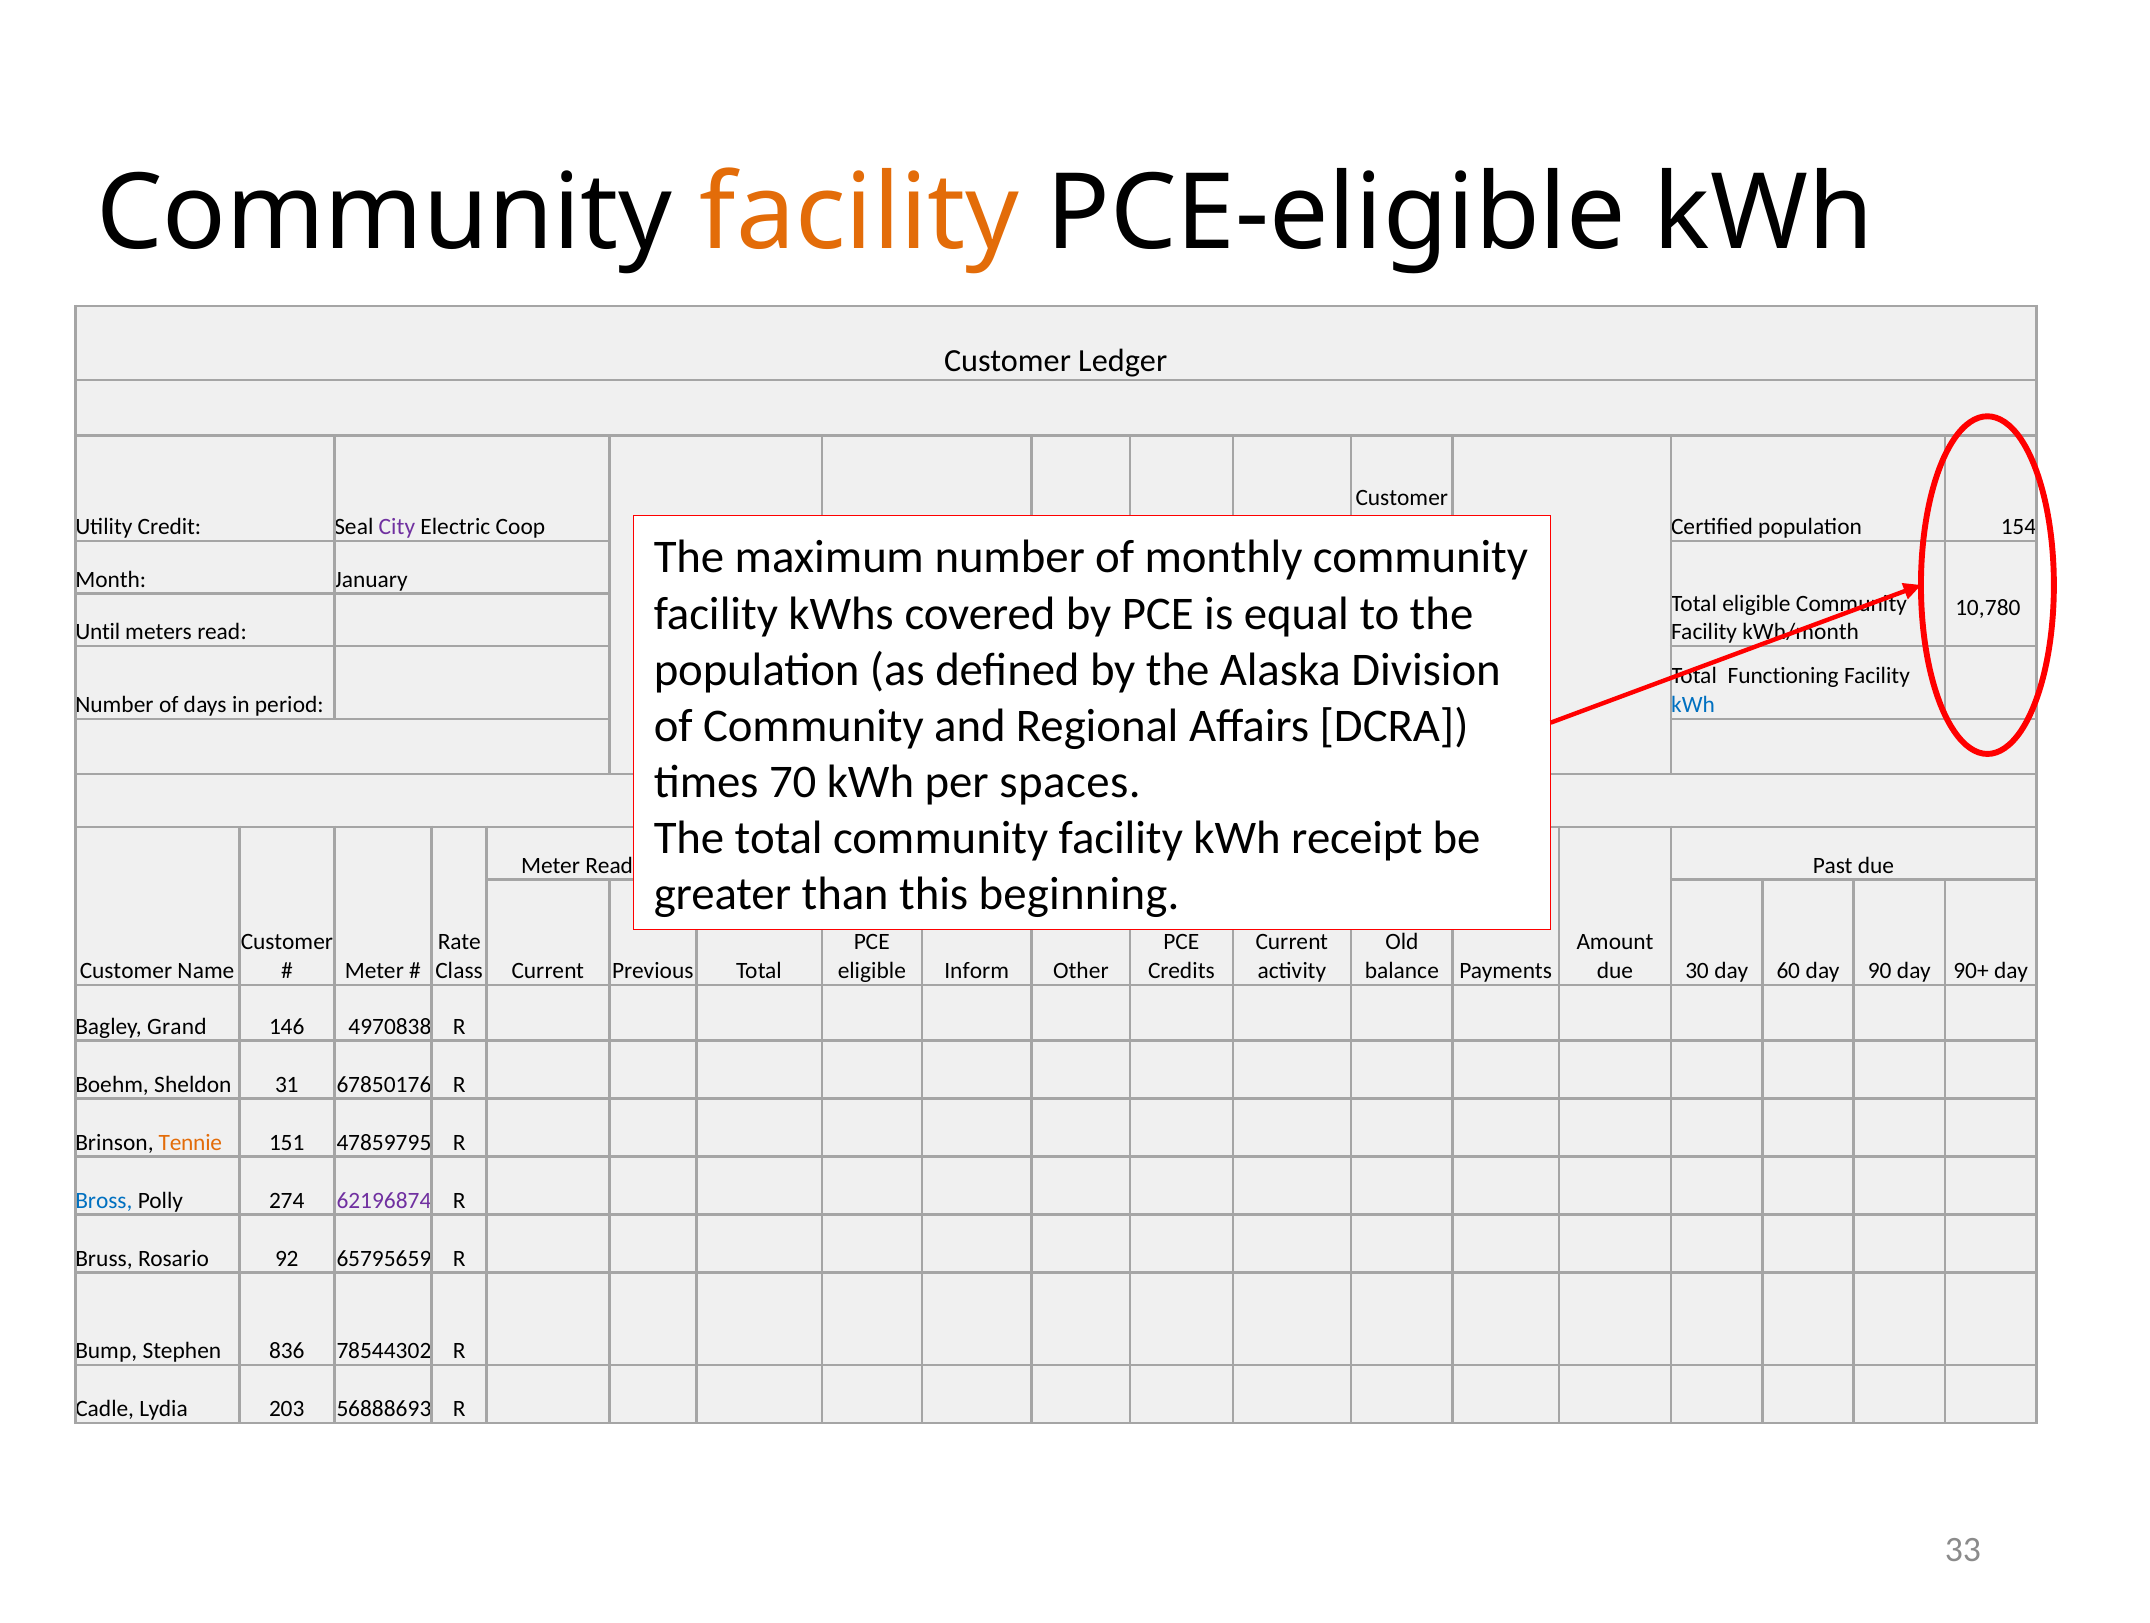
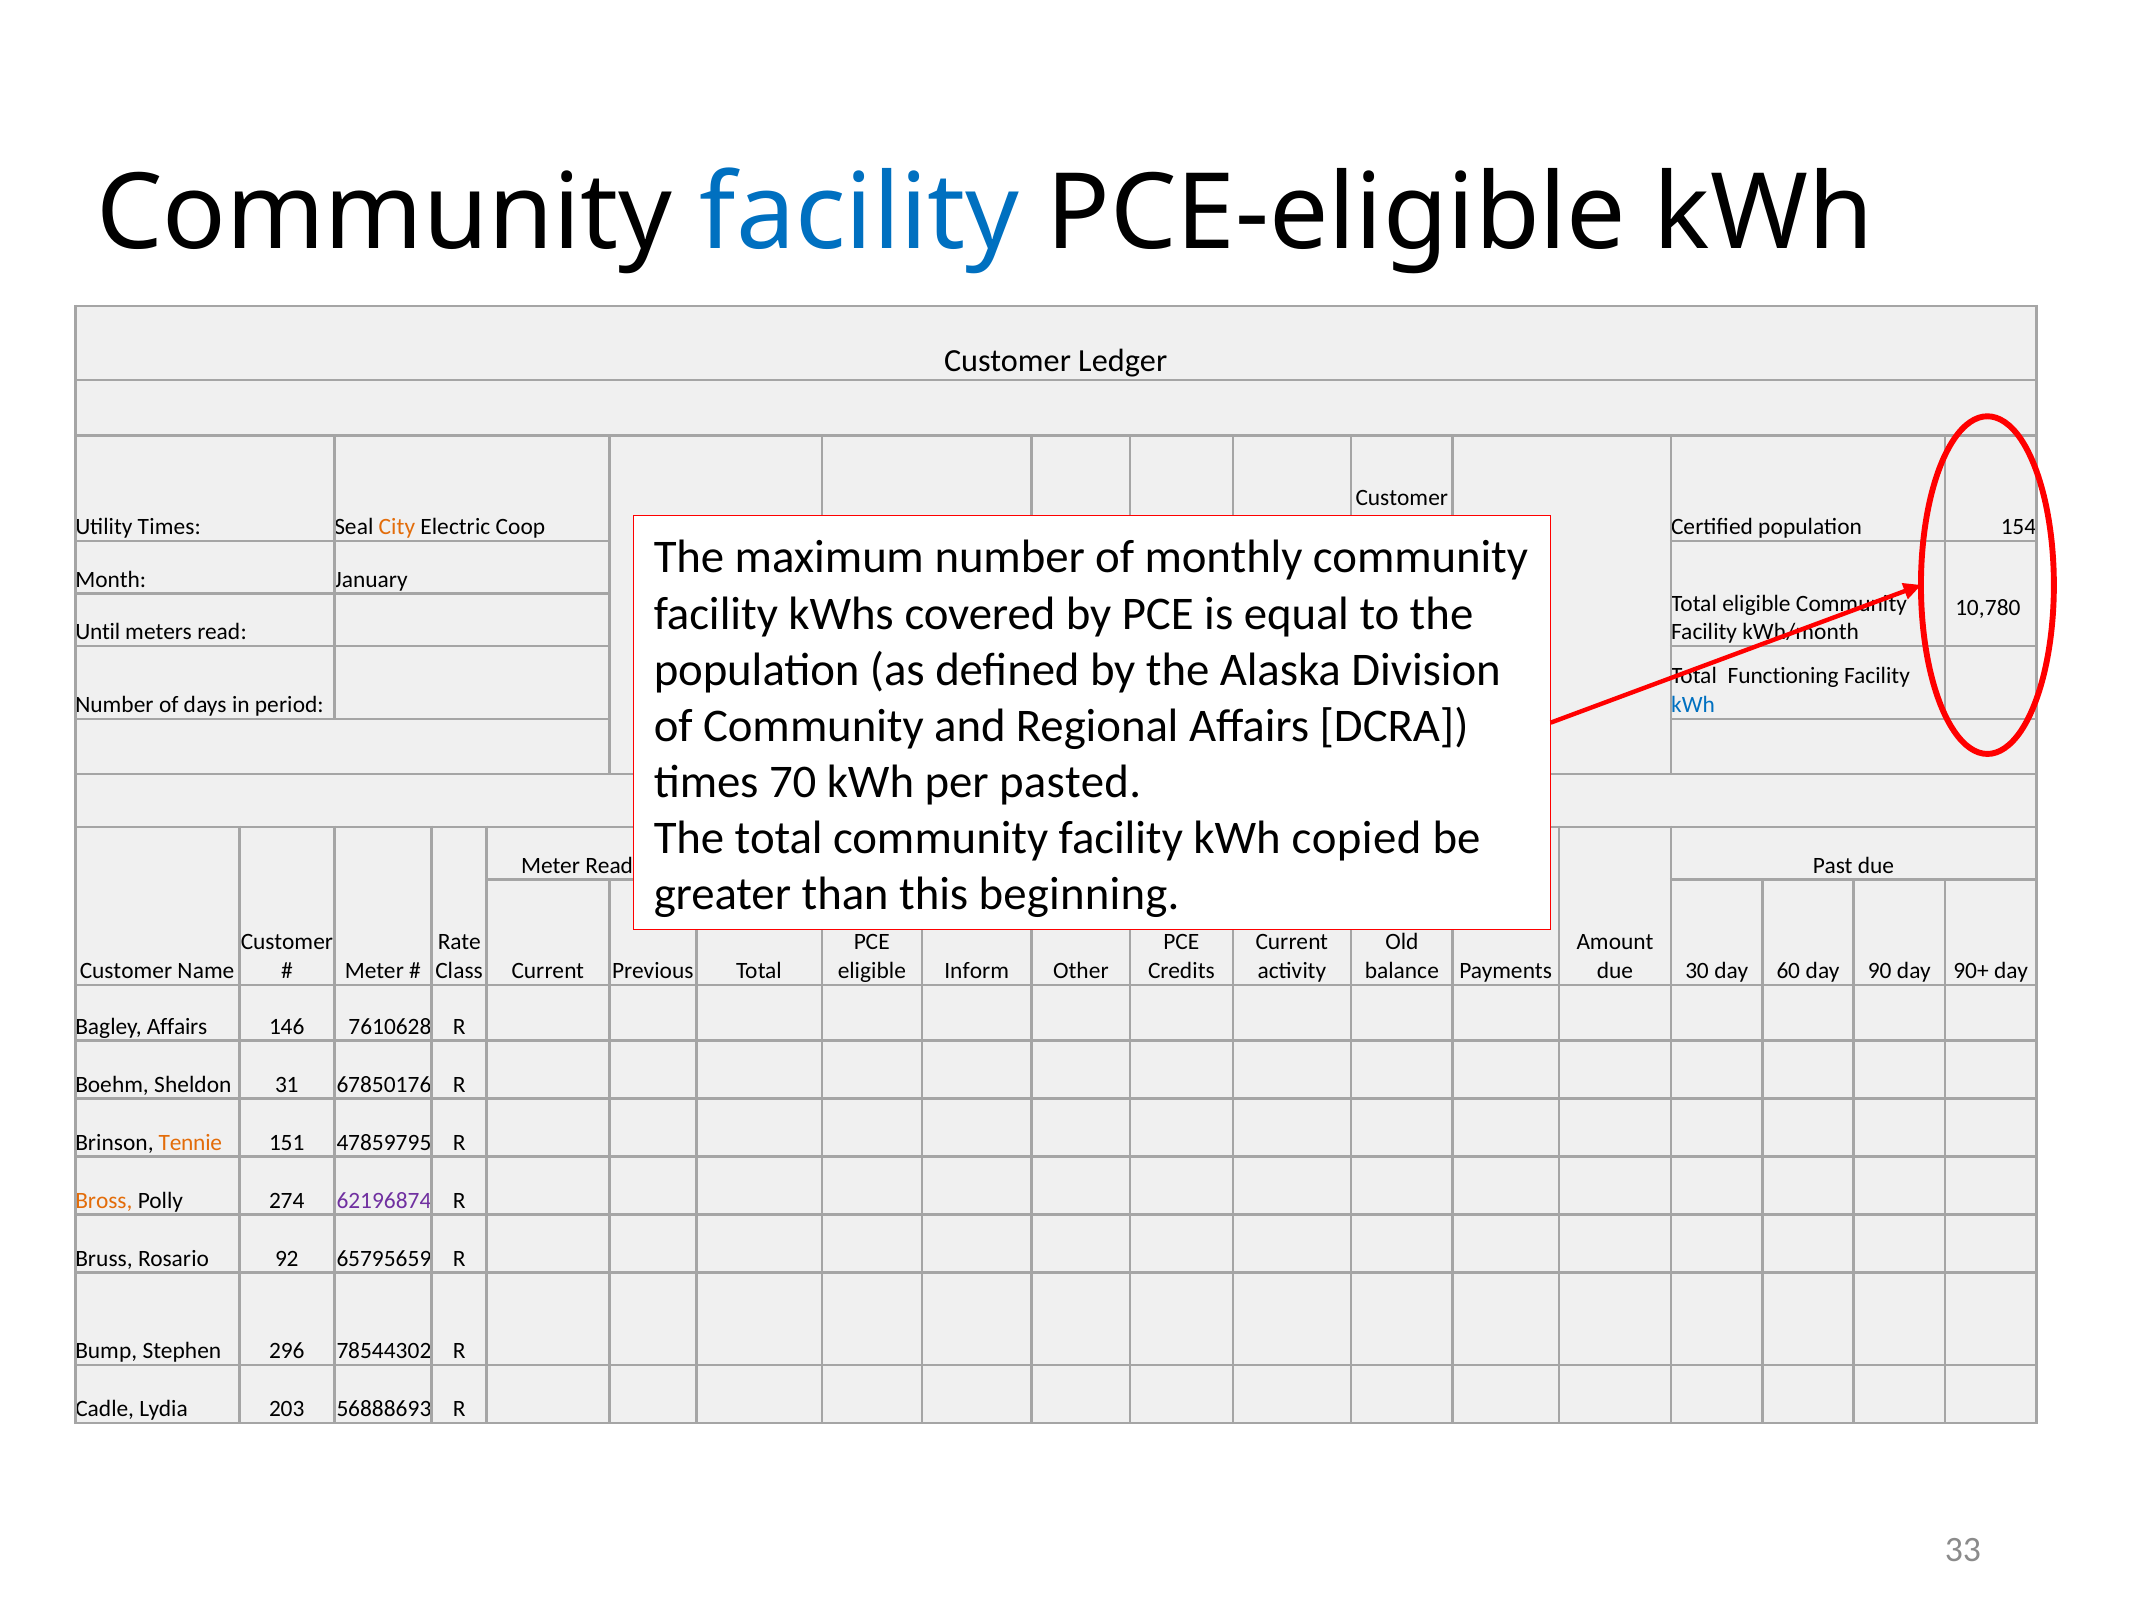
facility colour: orange -> blue (860, 214)
Utility Credit: Credit -> Times (169, 527)
City colour: purple -> orange (397, 527)
spaces: spaces -> pasted (1070, 782)
receipt: receipt -> copied (1357, 838)
Bagley Grand: Grand -> Affairs (177, 1026)
4970838: 4970838 -> 7610628 (390, 1026)
Bross colour: blue -> orange (104, 1200)
836: 836 -> 296 (287, 1351)
